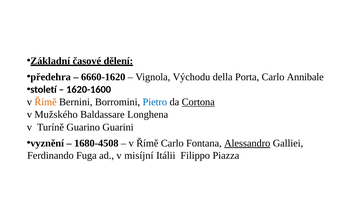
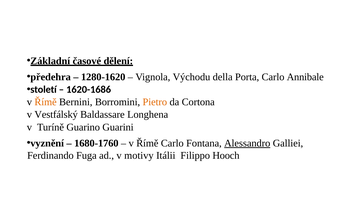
6660-1620: 6660-1620 -> 1280-1620 (103, 77)
1620-1600: 1620-1600 -> 1620-1686 (89, 89)
Pietro colour: blue -> orange (155, 102)
Cortona underline: present -> none (198, 102)
Mužského: Mužského -> Vestfálský (56, 115)
1680-4508: 1680-4508 -> 1680-1760 (96, 143)
misíjní: misíjní -> motivy (139, 155)
Piazza: Piazza -> Hooch (226, 155)
